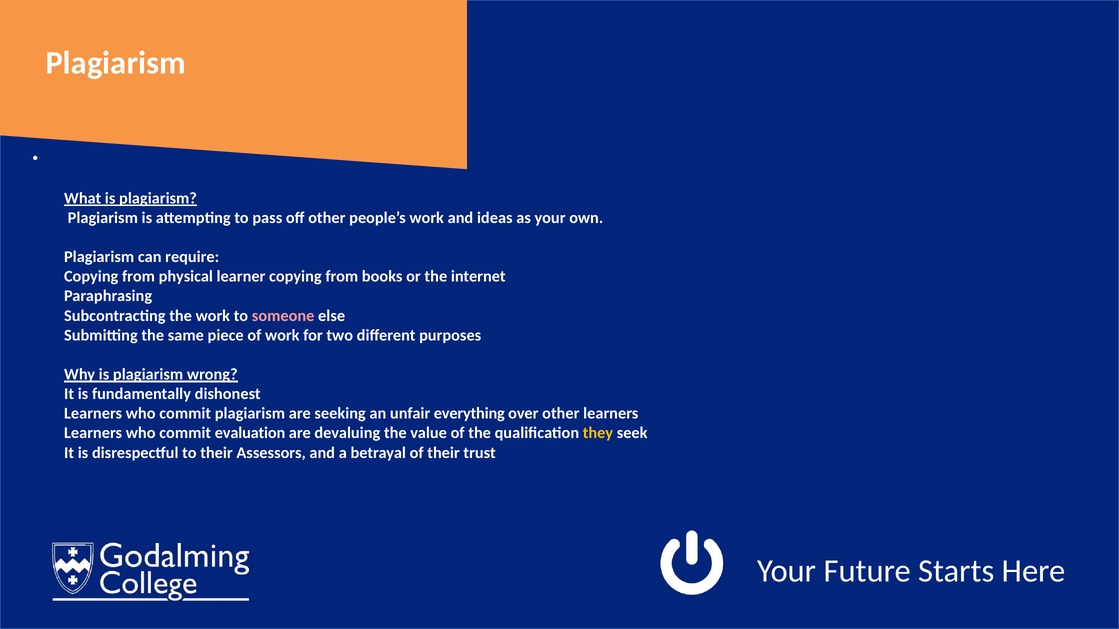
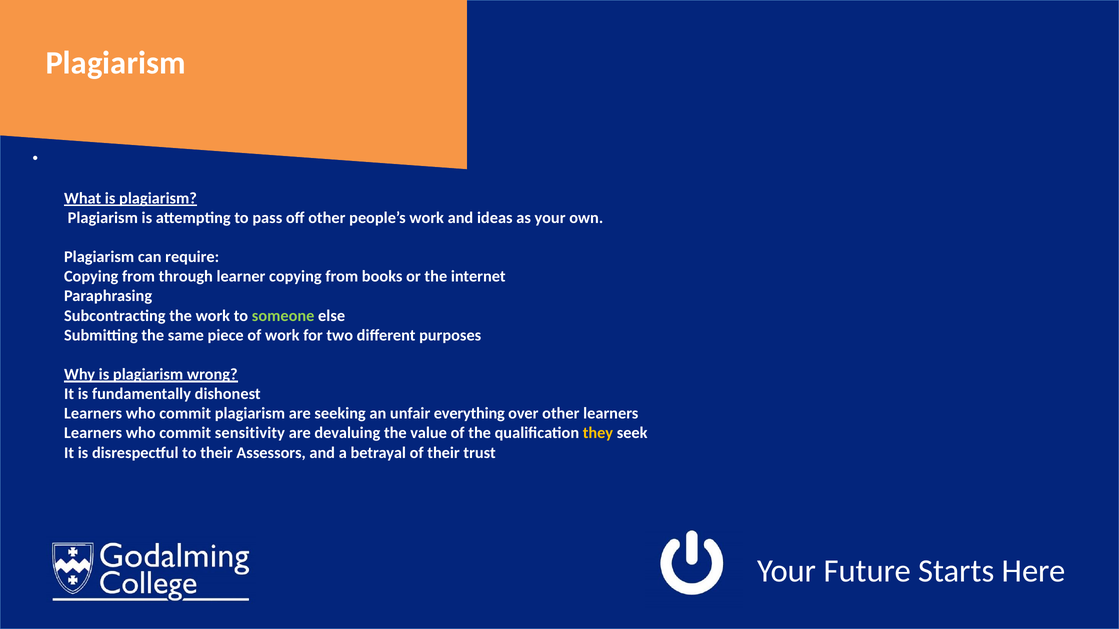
physical: physical -> through (186, 277)
someone colour: pink -> light green (283, 316)
evaluation: evaluation -> sensitivity (250, 433)
